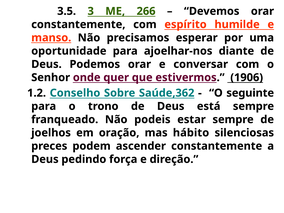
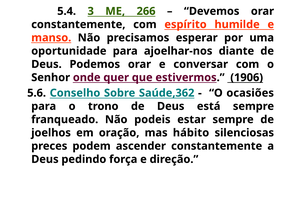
3.5: 3.5 -> 5.4 (67, 11)
1.2: 1.2 -> 5.6 (37, 93)
seguinte: seguinte -> ocasiões (250, 93)
